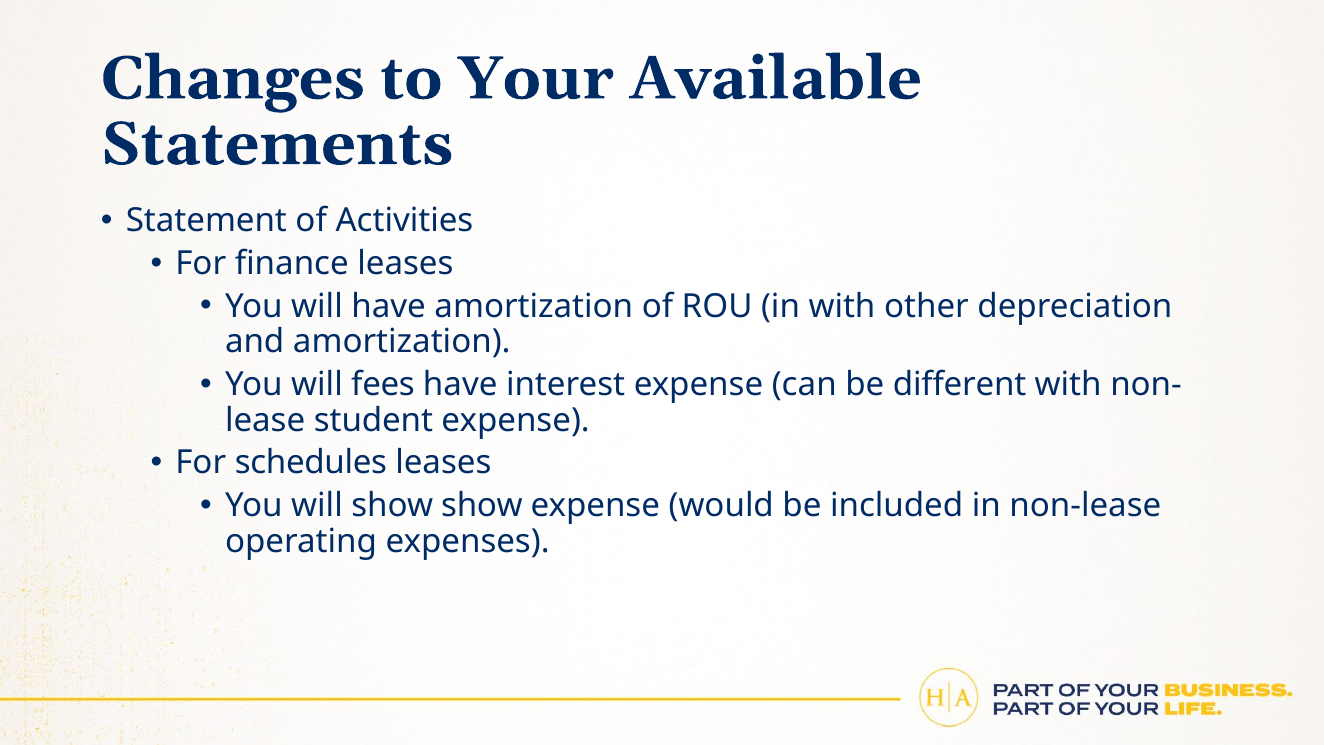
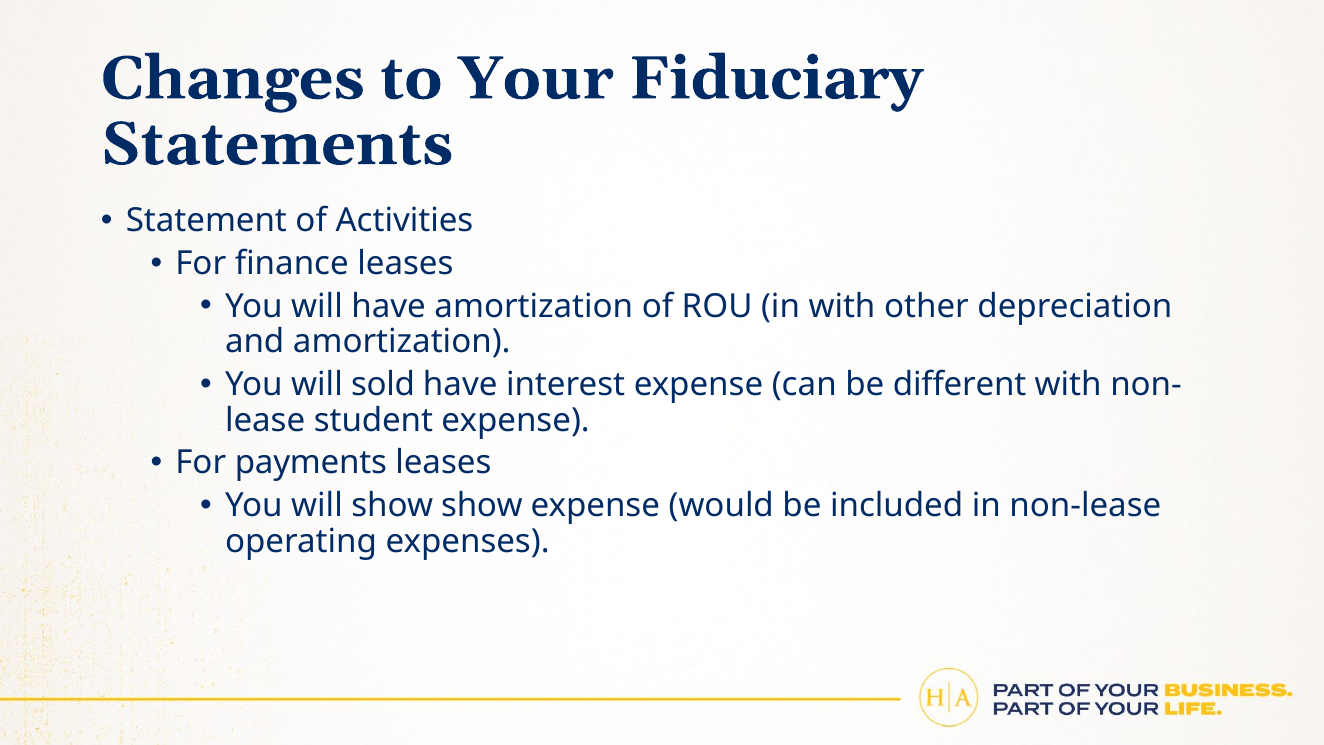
Available: Available -> Fiduciary (776, 78)
fees: fees -> sold (383, 384)
schedules: schedules -> payments (311, 463)
